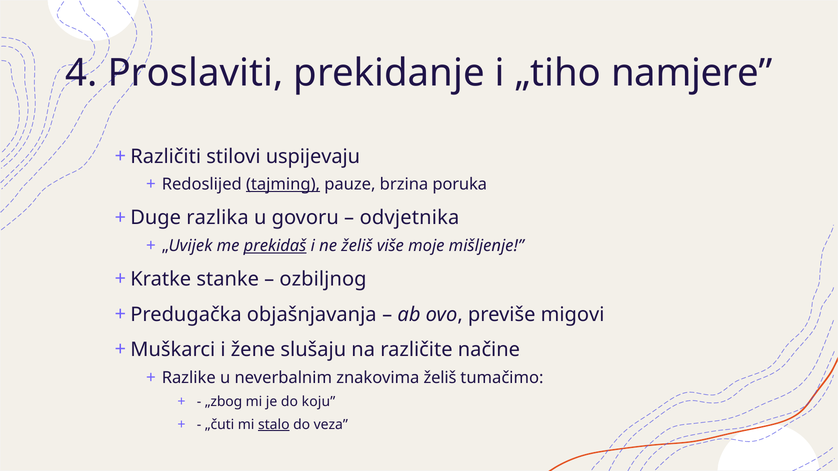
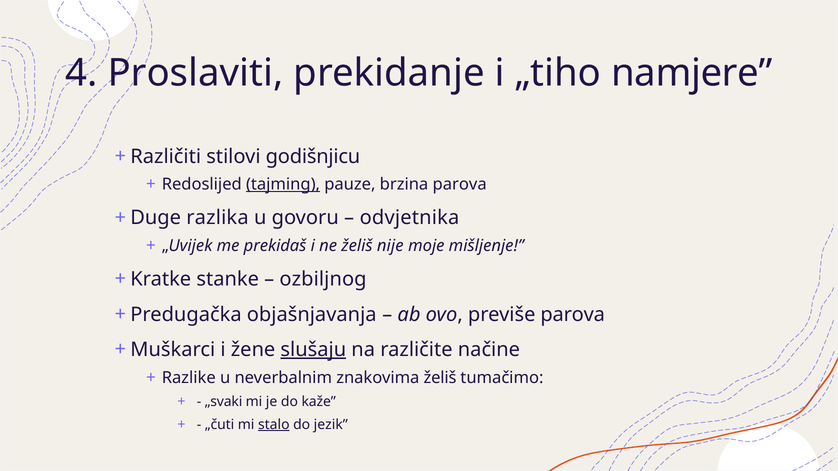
uspijevaju: uspijevaju -> godišnjicu (313, 157)
brzina poruka: poruka -> parova (460, 185)
prekidaš underline: present -> none (275, 246)
više: više -> nije (390, 246)
previše migovi: migovi -> parova (573, 315)
slušaju underline: none -> present (313, 350)
„zbog: „zbog -> „svaki (224, 402)
koju: koju -> kaže (319, 402)
veza: veza -> jezik (331, 425)
